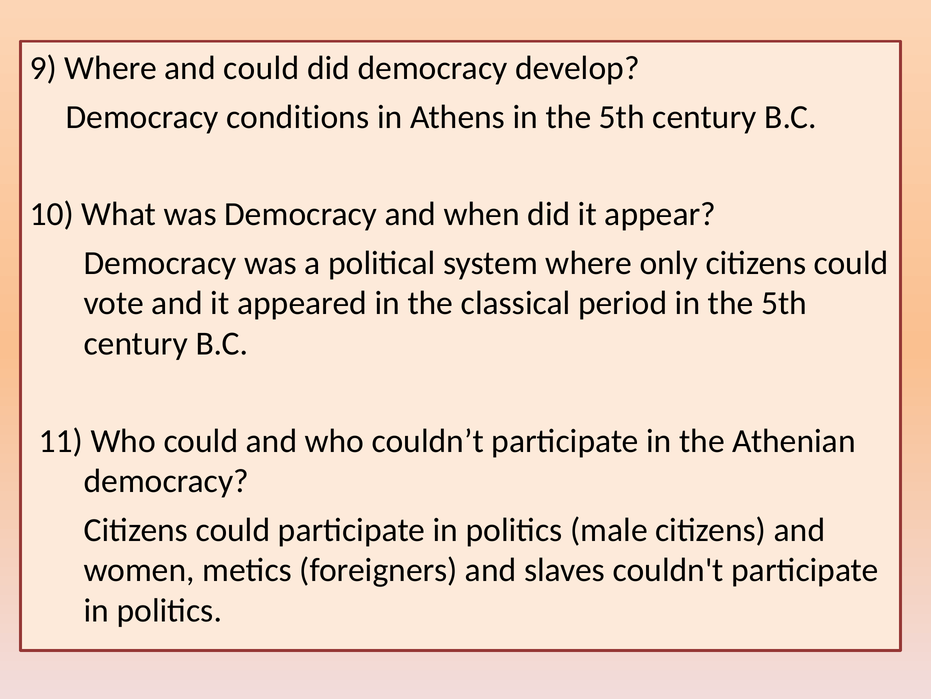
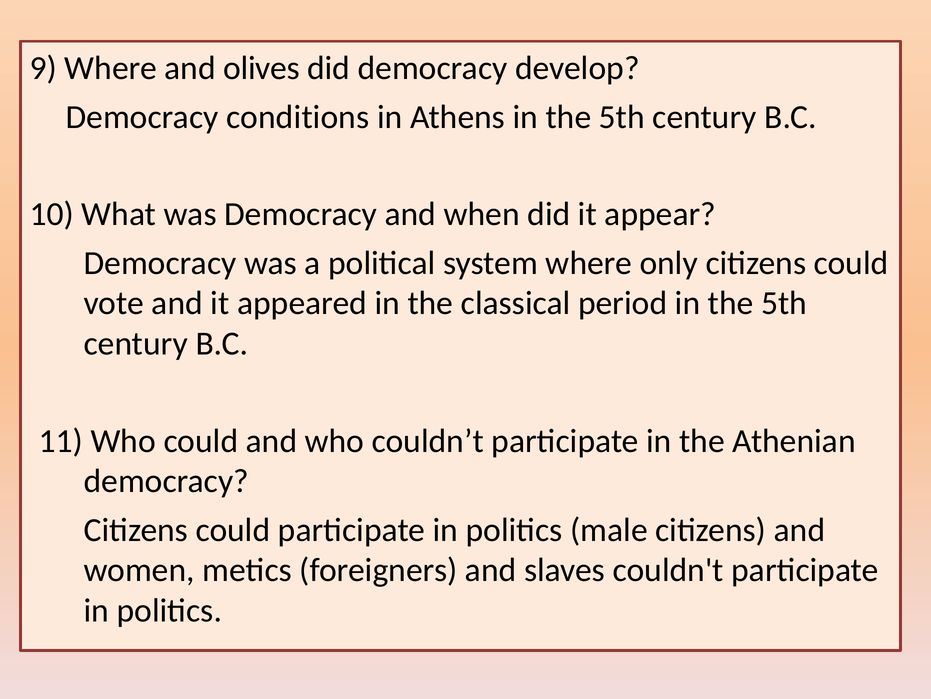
and could: could -> olives (262, 68)
